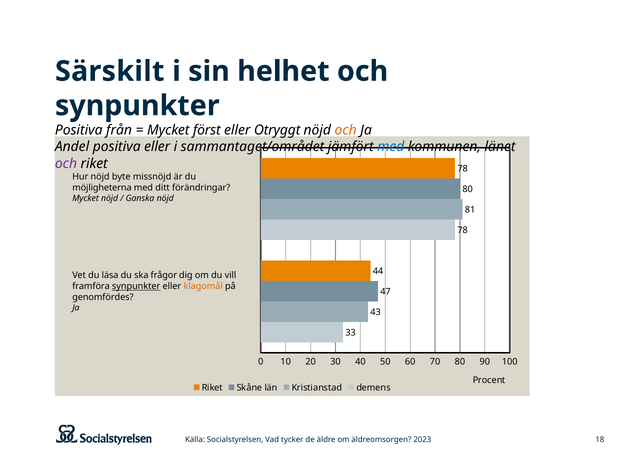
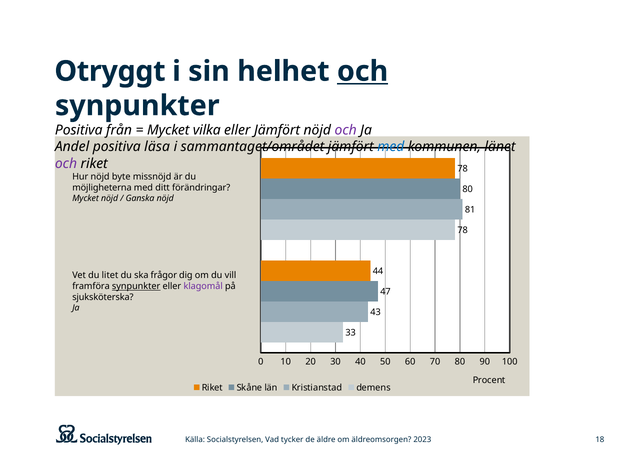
Särskilt: Särskilt -> Otryggt (110, 71)
och underline: none -> present (363, 71)
först: först -> vilka (207, 130)
eller Otryggt: Otryggt -> Jämfört (277, 130)
och colour: orange -> purple (346, 130)
positiva eller: eller -> läsa (157, 147)
läsa: läsa -> litet (110, 275)
klagomål colour: orange -> purple (203, 286)
genomfördes: genomfördes -> sjuksköterska (103, 297)
